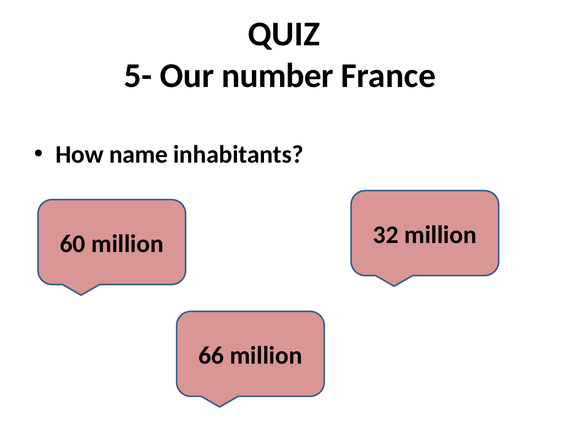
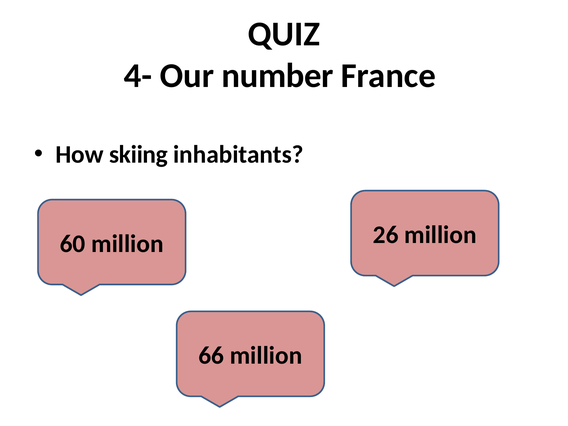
5-: 5- -> 4- (138, 76)
name: name -> skiing (139, 155)
32: 32 -> 26 (386, 235)
